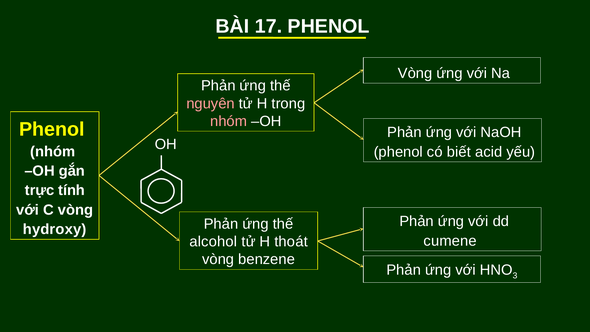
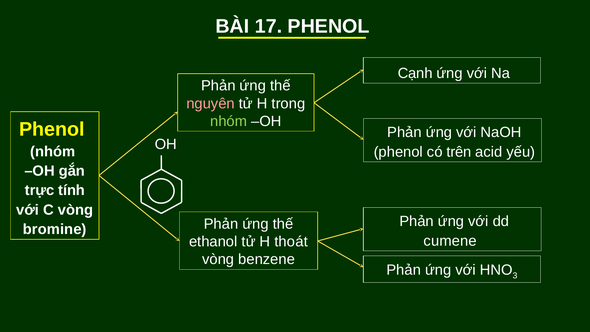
Vòng: Vòng -> Cạnh (415, 73)
nhóm colour: pink -> light green (229, 121)
biết: biết -> trên (459, 152)
hydroxy: hydroxy -> bromine (55, 229)
alcohol: alcohol -> ethanol (213, 242)
